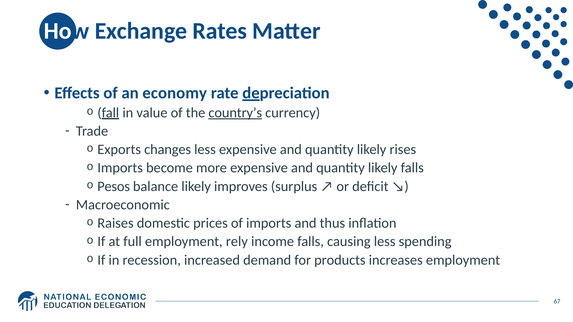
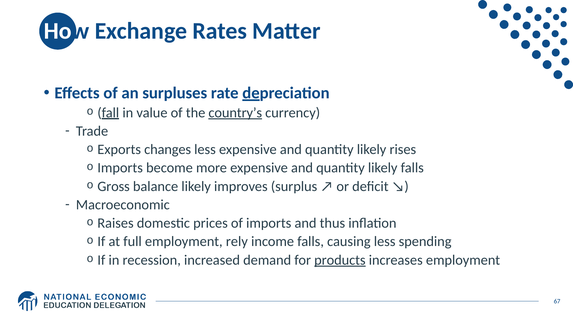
economy: economy -> surpluses (175, 93)
Pesos: Pesos -> Gross (114, 186)
products underline: none -> present (340, 260)
